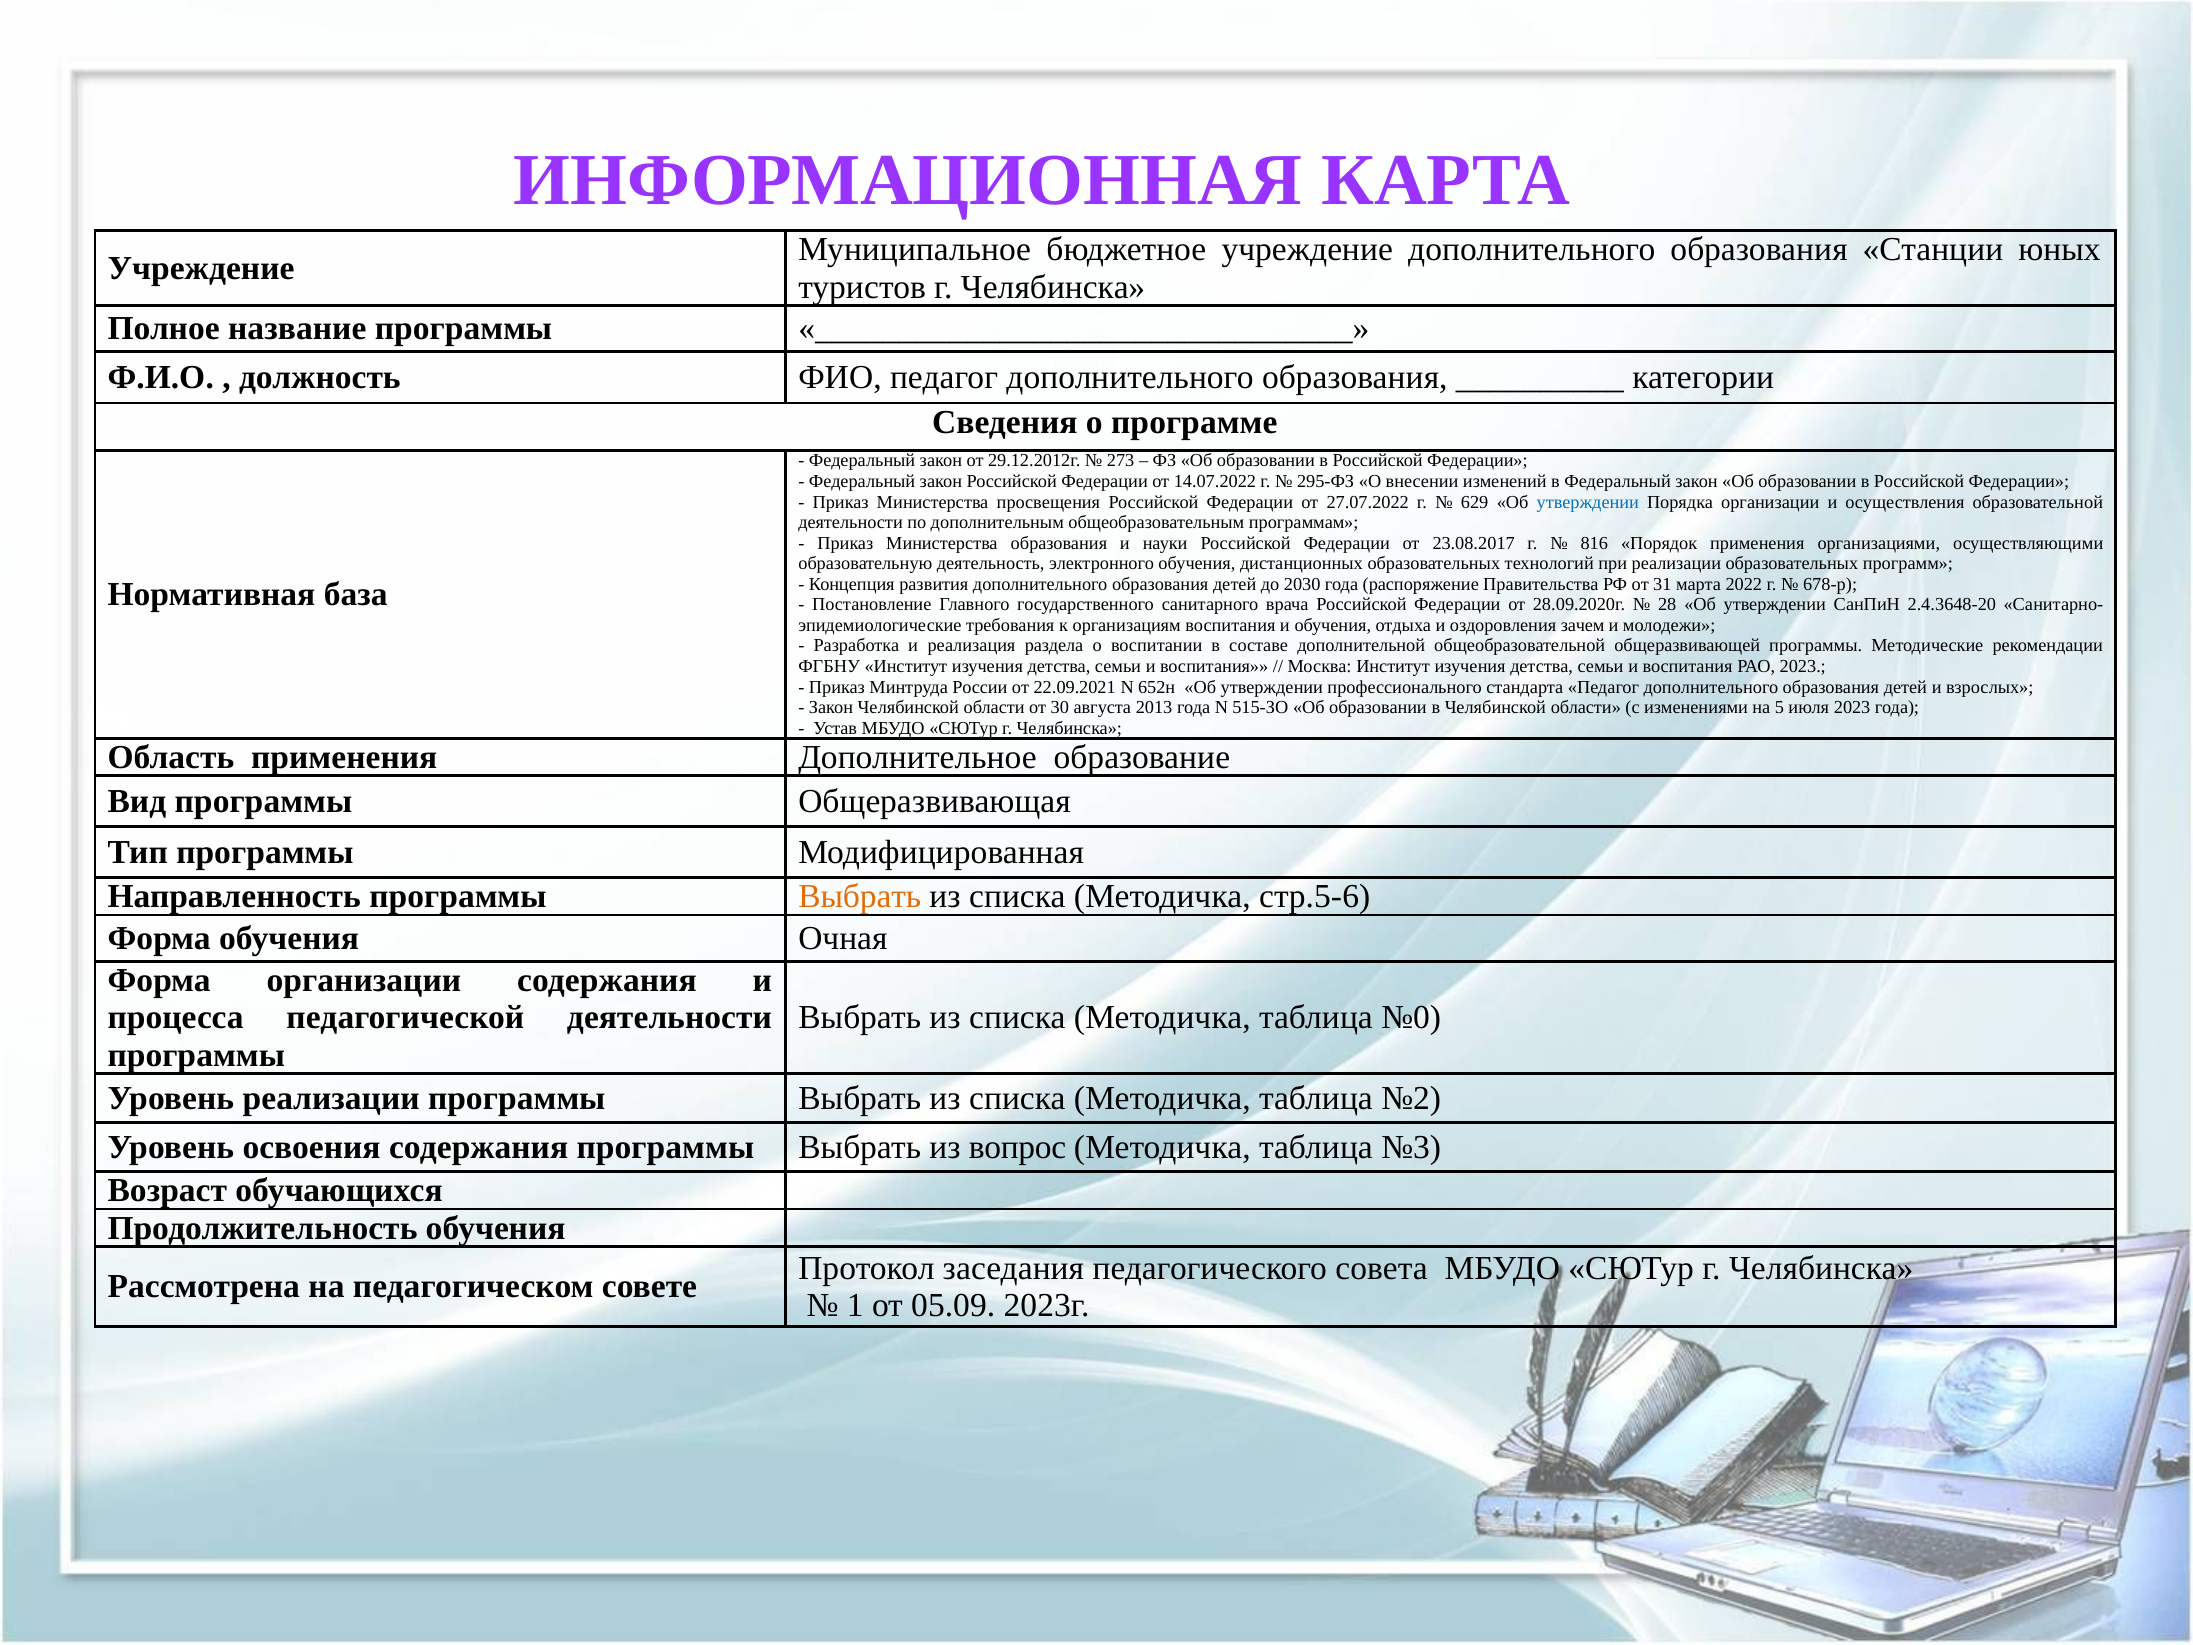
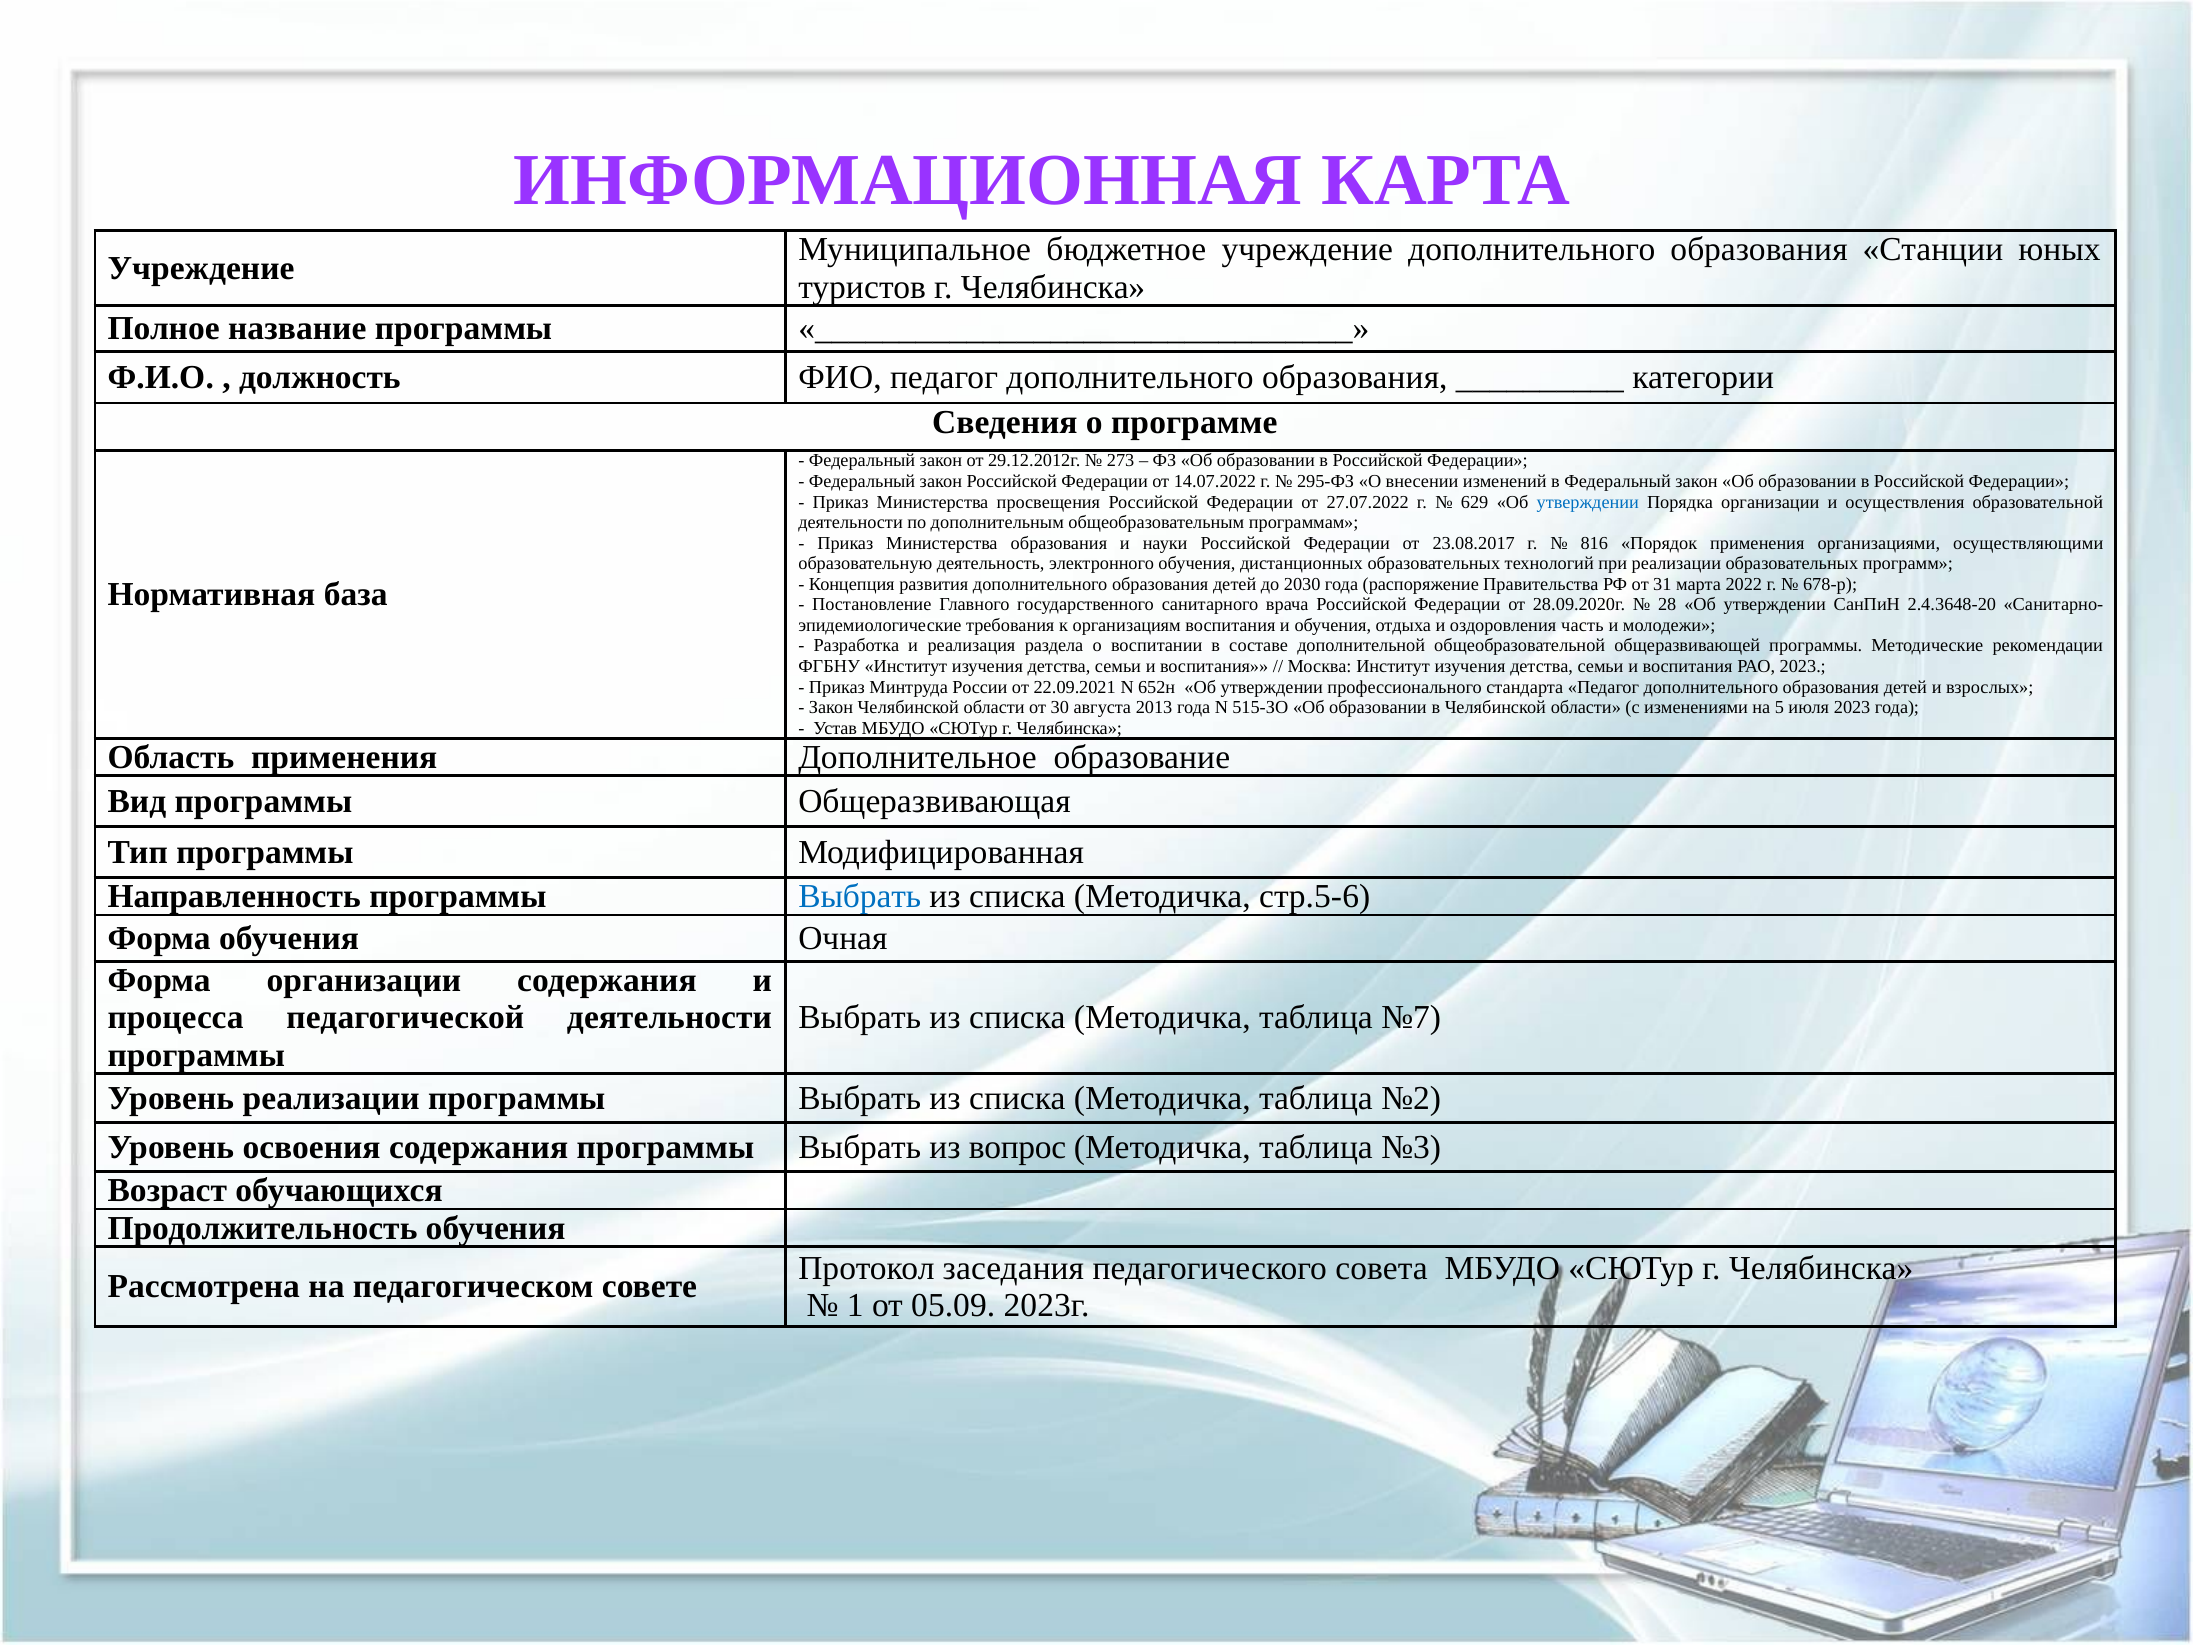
зачем: зачем -> часть (1582, 625)
Выбрать colour: orange -> blue (860, 896)
№0: №0 -> №7 (1411, 1018)
